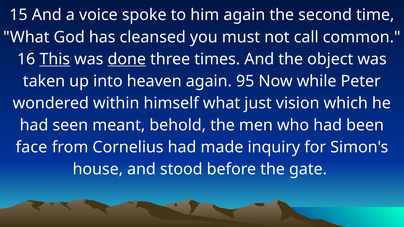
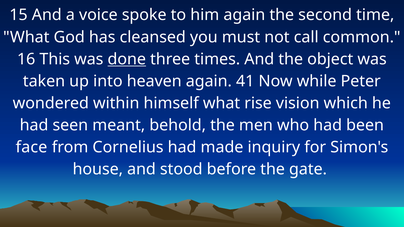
This underline: present -> none (55, 59)
95: 95 -> 41 (245, 81)
just: just -> rise (258, 103)
